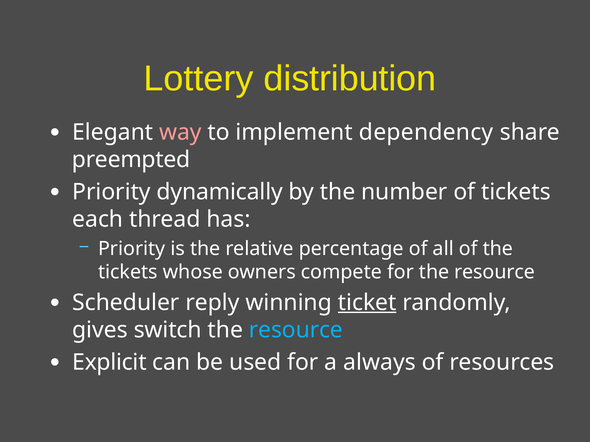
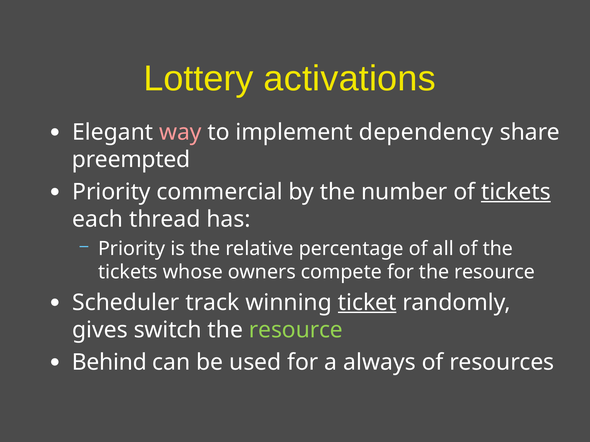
distribution: distribution -> activations (350, 79)
dynamically: dynamically -> commercial (220, 192)
tickets underline: none -> present (516, 192)
reply: reply -> track (212, 303)
resource colour: light blue -> light green (296, 330)
Explicit: Explicit -> Behind (109, 363)
